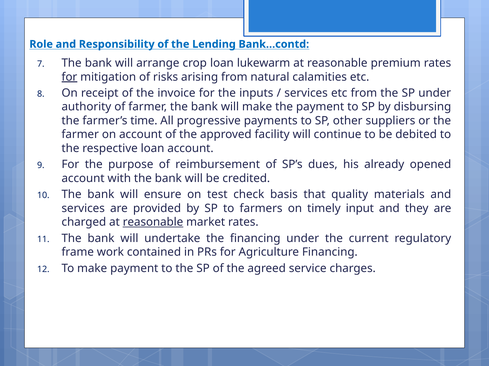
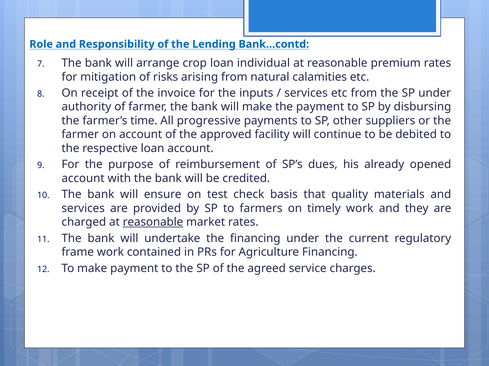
lukewarm: lukewarm -> individual (264, 63)
for underline: present -> none (69, 77)
timely input: input -> work (360, 209)
